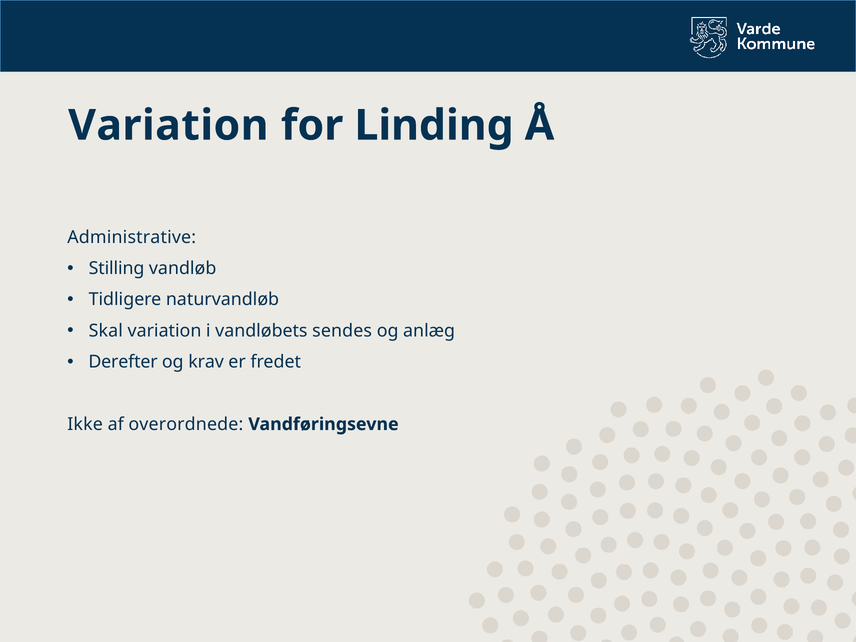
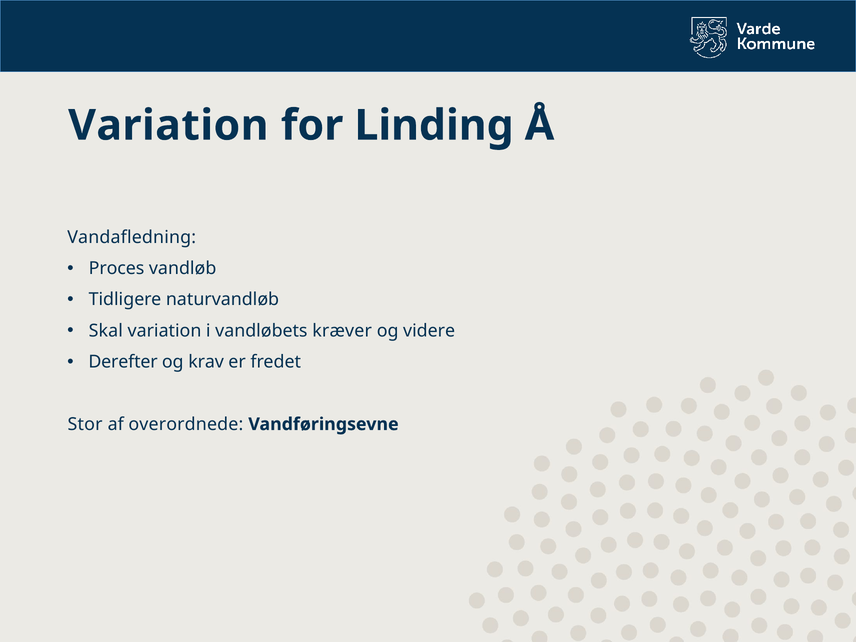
Administrative: Administrative -> Vandafledning (132, 237)
Stilling: Stilling -> Proces (117, 268)
sendes: sendes -> kræver (342, 331)
anlæg: anlæg -> videre (429, 331)
Ikke: Ikke -> Stor (85, 424)
